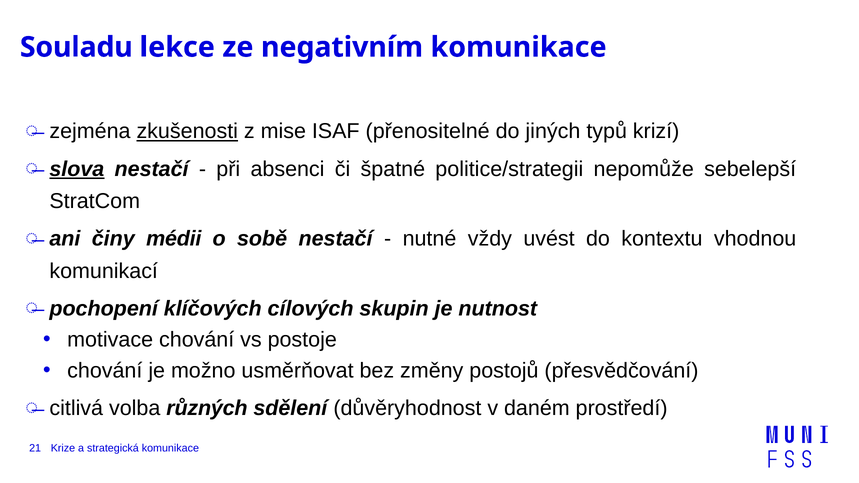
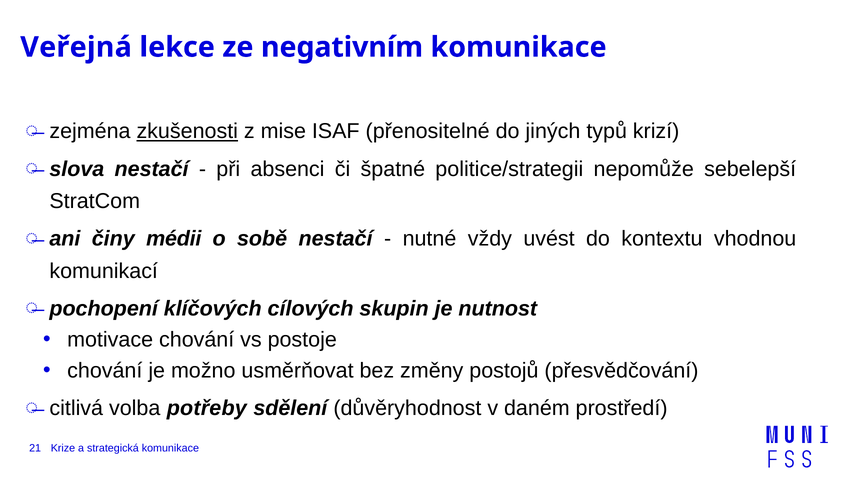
Souladu: Souladu -> Veřejná (76, 47)
slova underline: present -> none (77, 169)
různých: různých -> potřeby (207, 409)
